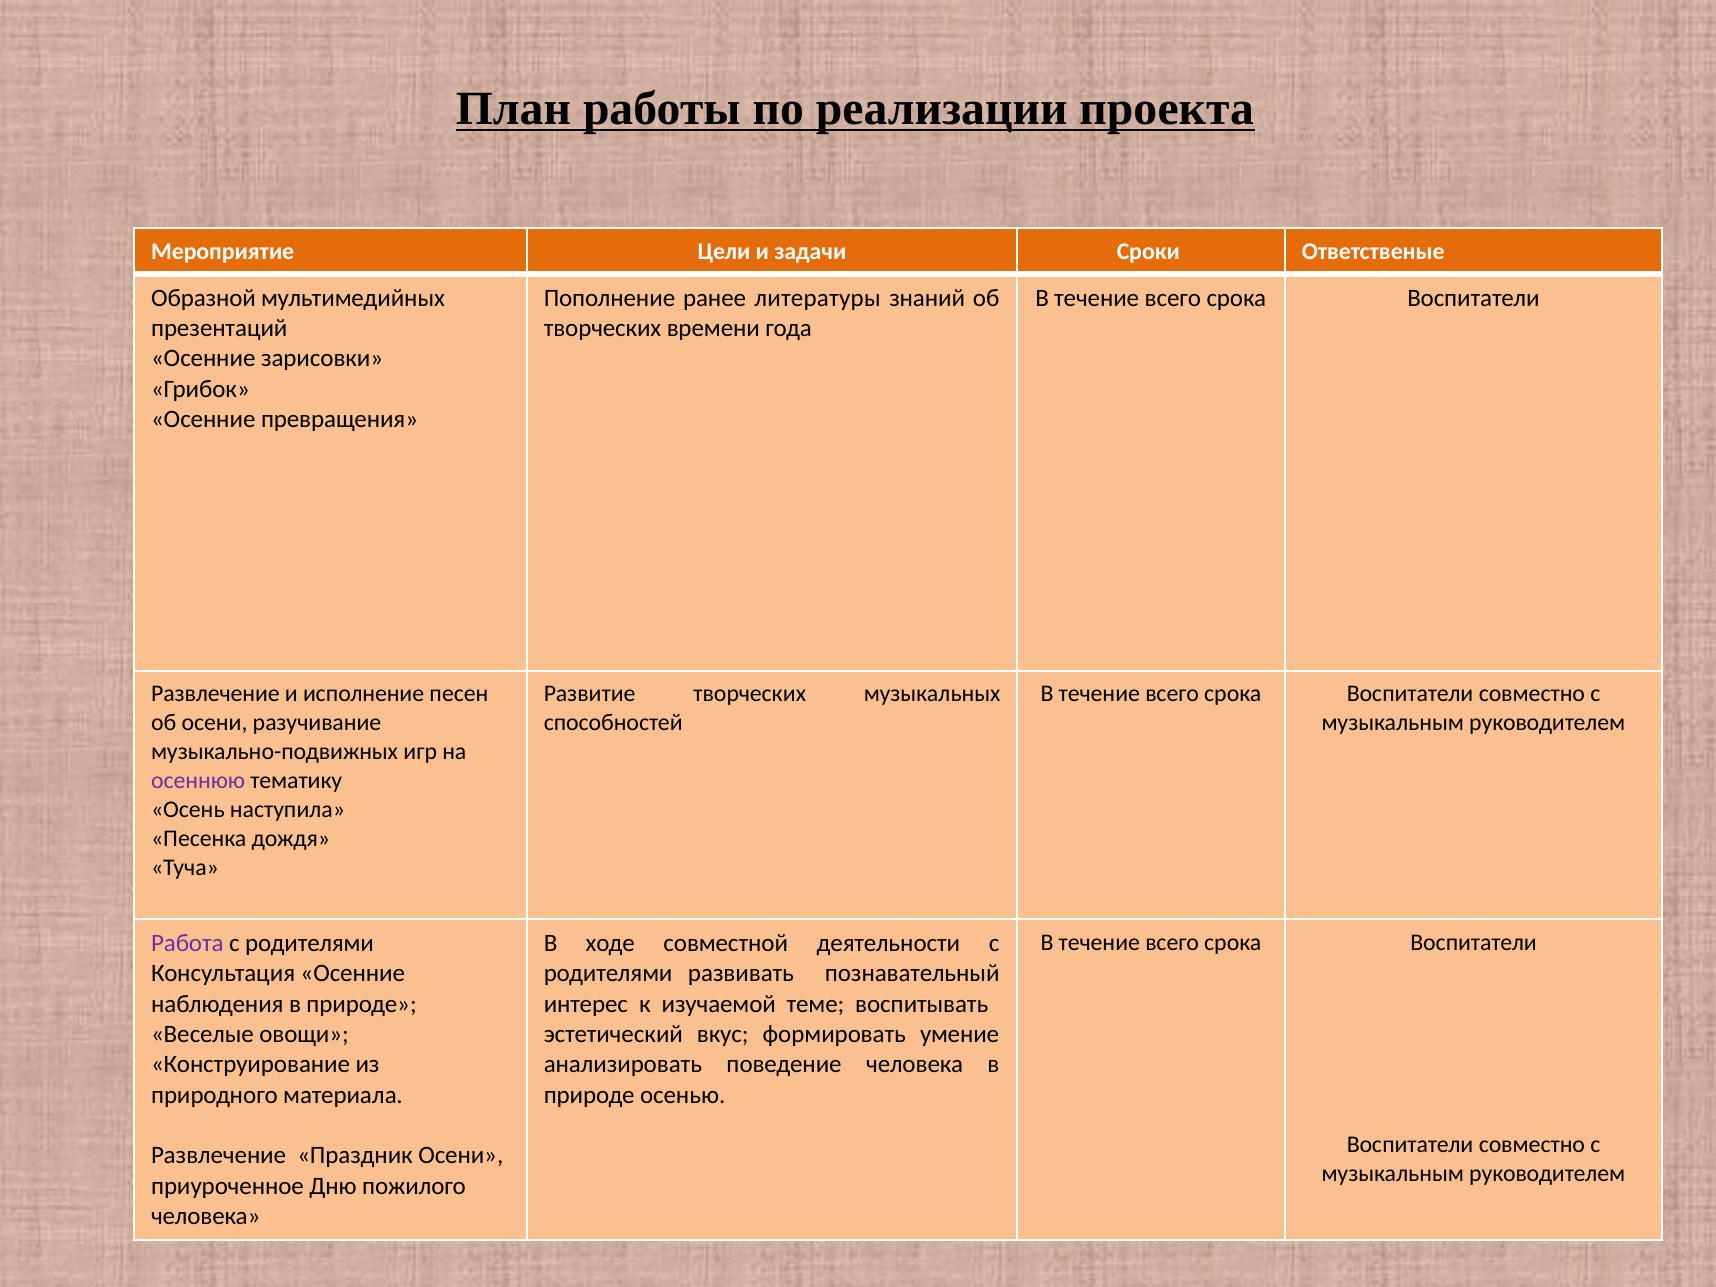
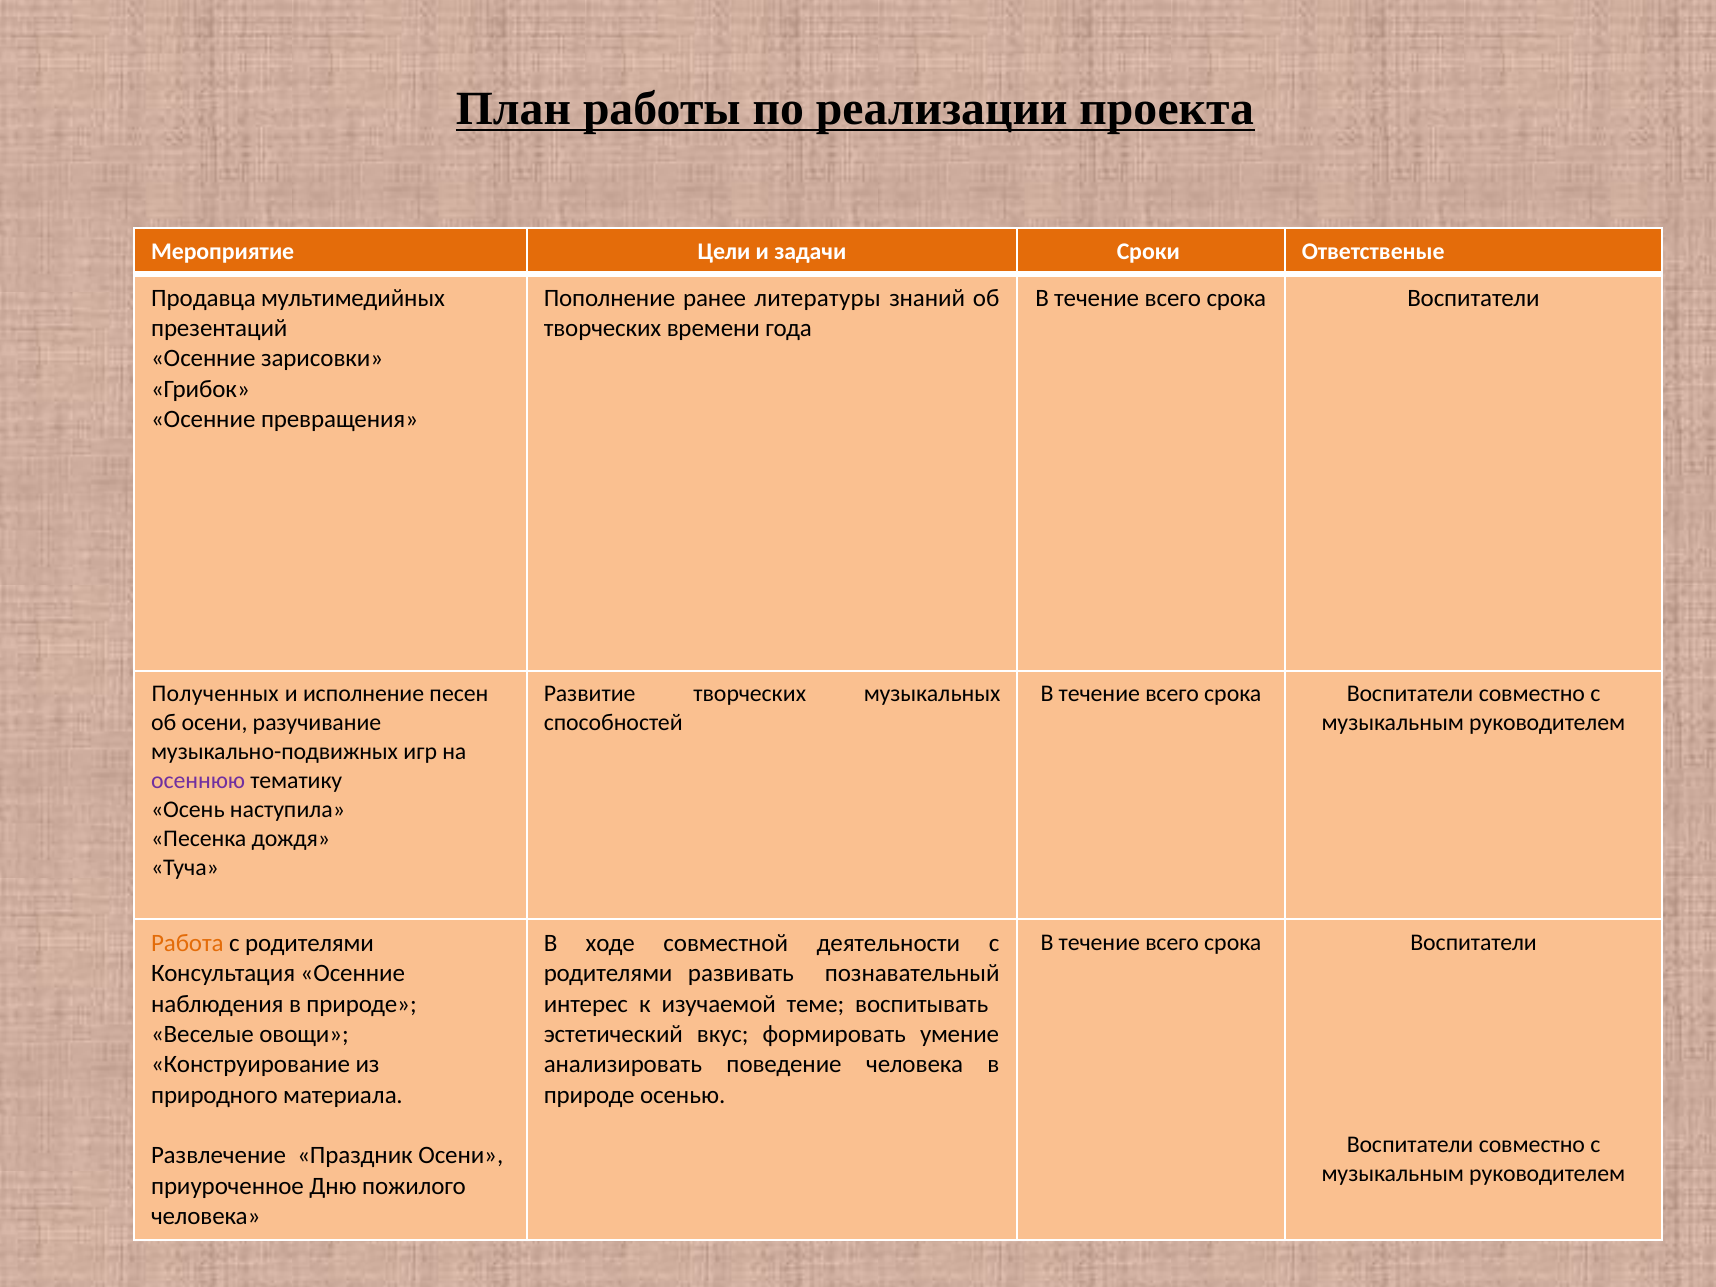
Образной: Образной -> Продавца (204, 298)
Развлечение: Развлечение -> Полученных (215, 694)
Работа colour: purple -> orange (187, 943)
